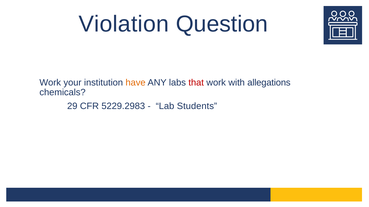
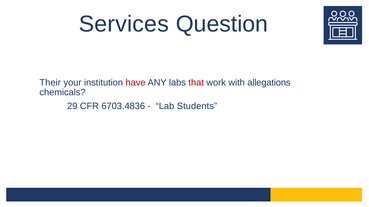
Violation: Violation -> Services (124, 24)
Work: Work -> Their (50, 83)
have colour: orange -> red (136, 83)
5229.2983: 5229.2983 -> 6703.4836 (123, 106)
